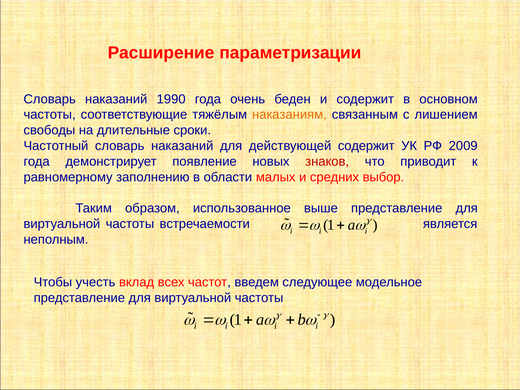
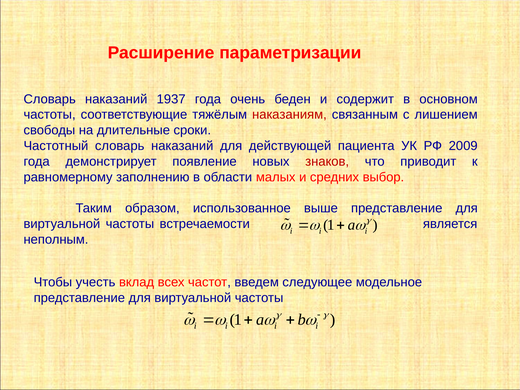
1990: 1990 -> 1937 (171, 99)
наказаниям colour: orange -> red (289, 115)
действующей содержит: содержит -> пациента (366, 146)
